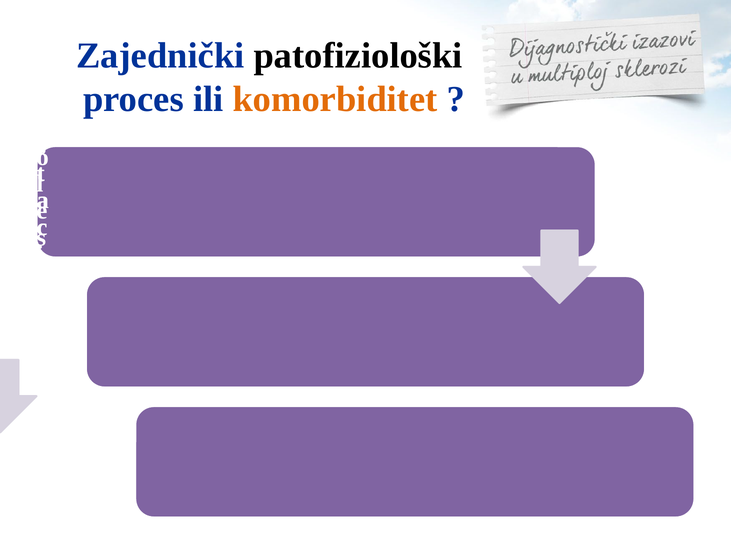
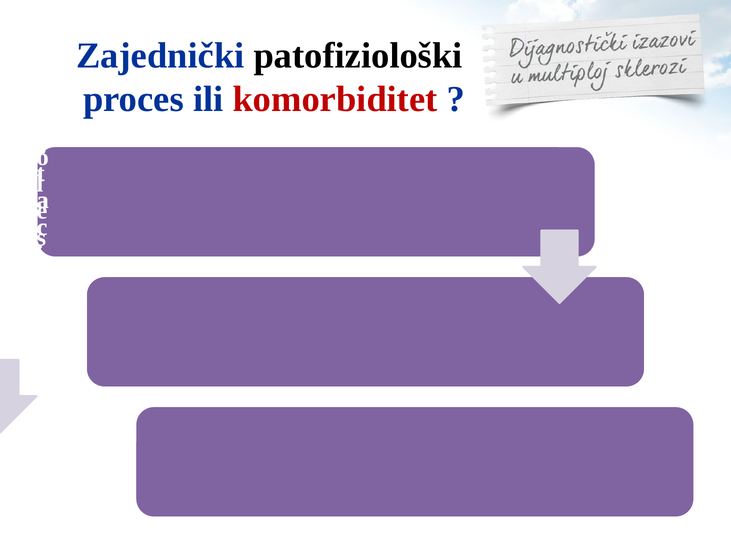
komorbiditet colour: orange -> red (335, 99)
